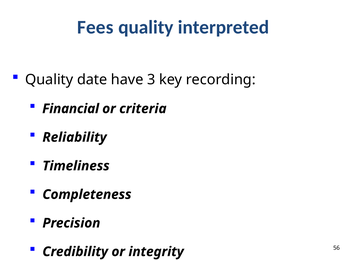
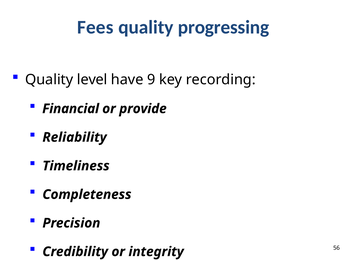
interpreted: interpreted -> progressing (224, 27)
date: date -> level (92, 79)
3: 3 -> 9 (151, 79)
criteria: criteria -> provide (143, 108)
